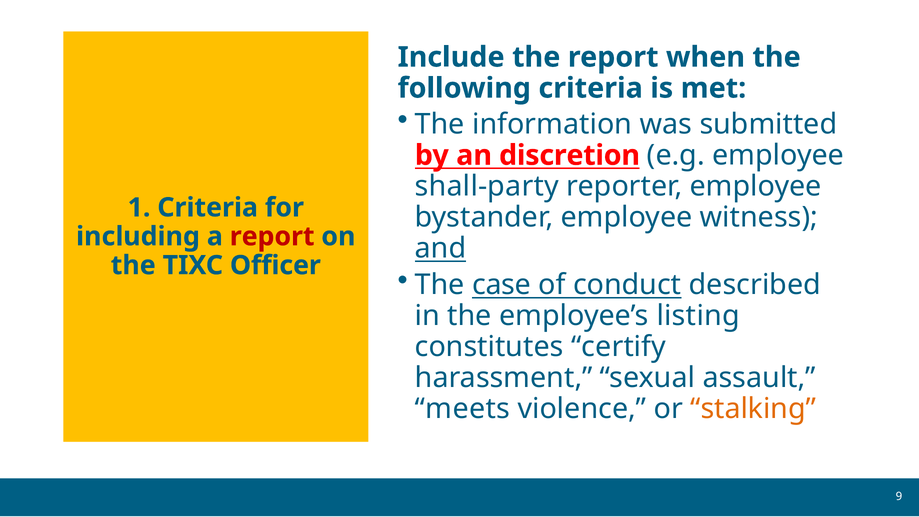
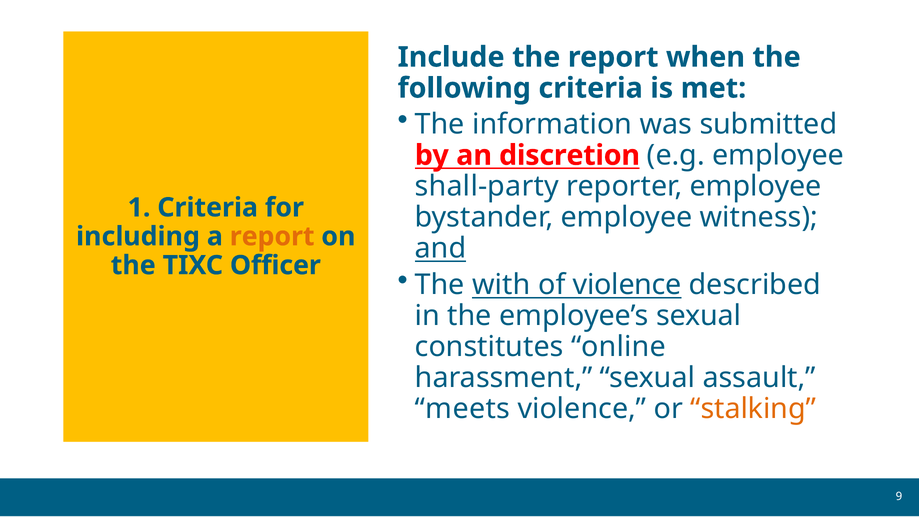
report colour: red -> orange (272, 236)
case: case -> with (501, 285)
of conduct: conduct -> violence (627, 285)
employee’s listing: listing -> sexual (699, 316)
certify: certify -> online (619, 347)
